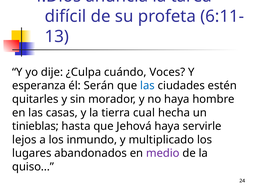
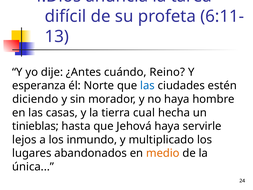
¿Culpa: ¿Culpa -> ¿Antes (84, 72)
Voces: Voces -> Reino (167, 72)
Serán: Serán -> Norte (99, 86)
quitarles: quitarles -> diciendo (35, 99)
medio colour: purple -> orange (163, 153)
quiso: quiso -> única (33, 167)
